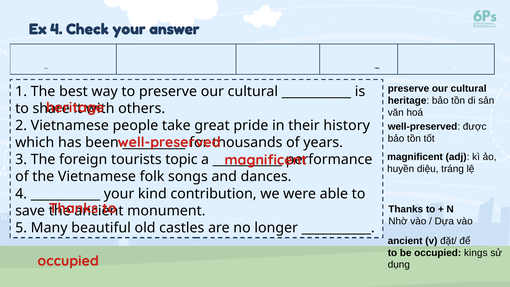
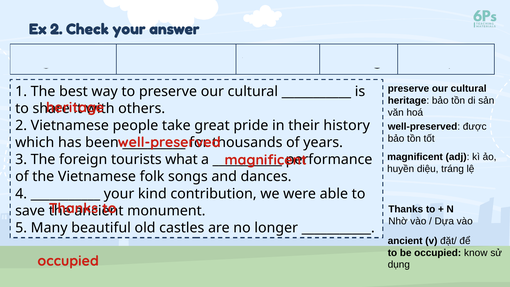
Ex 4: 4 -> 2 (56, 29)
topic: topic -> what (181, 160)
kings: kings -> know (476, 253)
